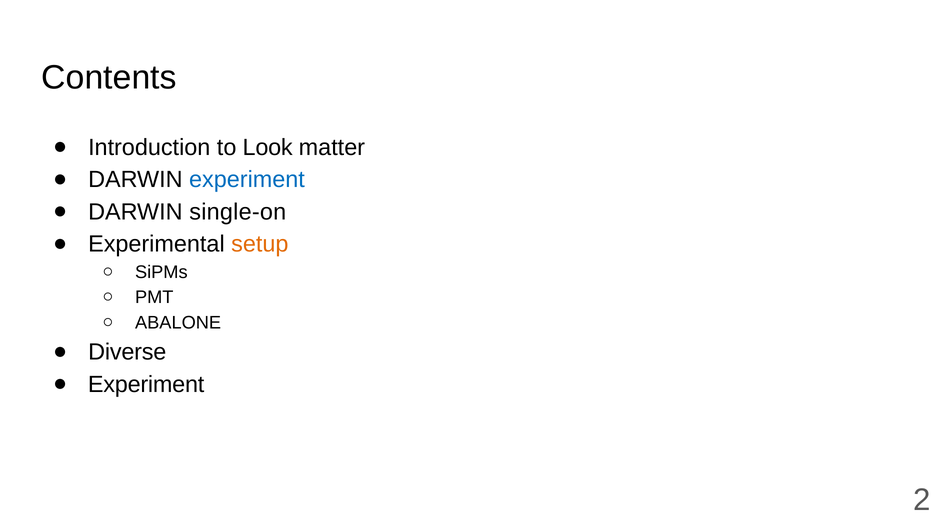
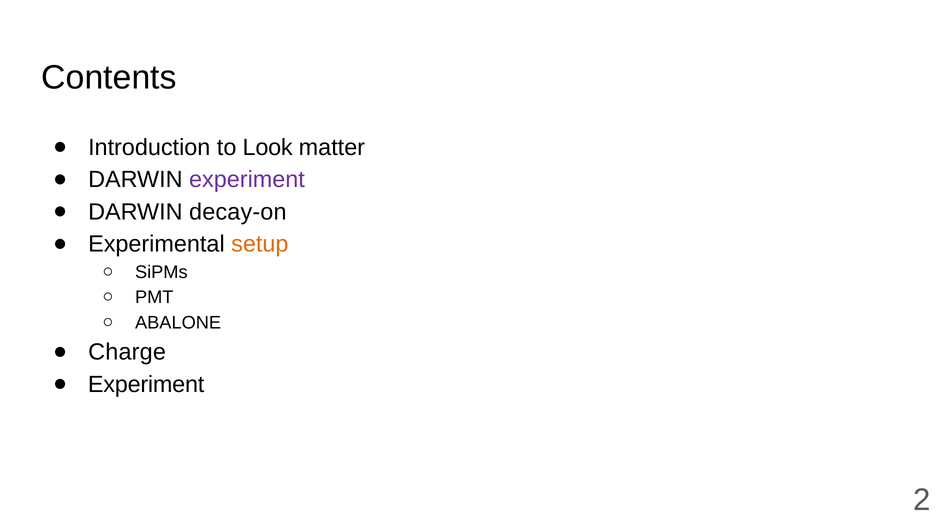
experiment colour: blue -> purple (247, 180)
single-on: single-on -> decay-on (238, 212)
Diverse: Diverse -> Charge (127, 352)
